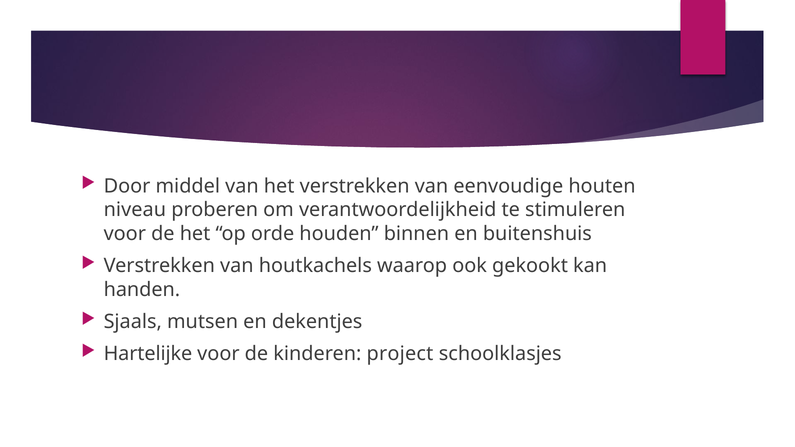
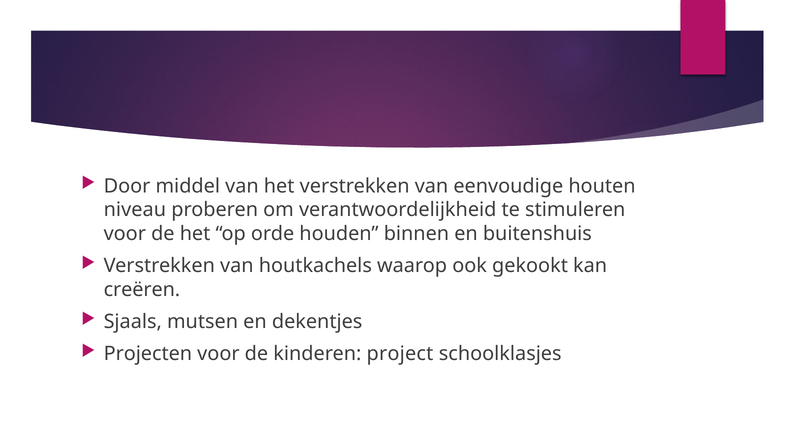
handen: handen -> creëren (142, 290)
Hartelijke: Hartelijke -> Projecten (148, 354)
